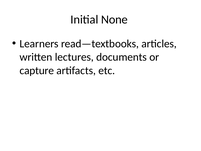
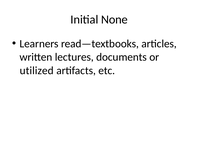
capture: capture -> utilized (37, 70)
